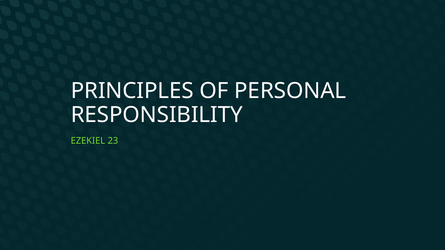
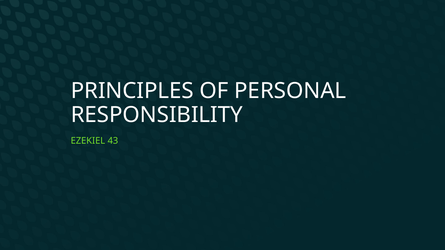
23: 23 -> 43 (113, 141)
